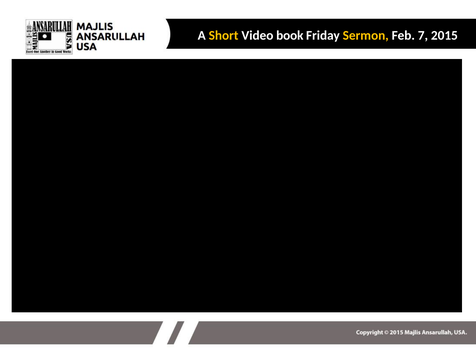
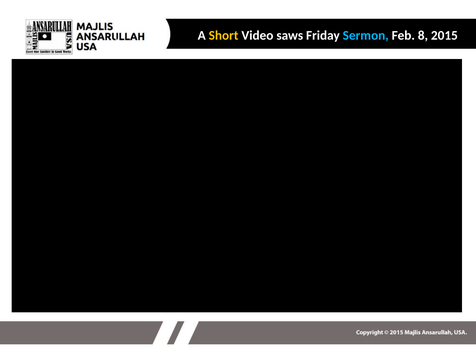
book: book -> saws (290, 35)
Sermon colour: yellow -> light blue (366, 35)
7: 7 -> 8 (423, 35)
